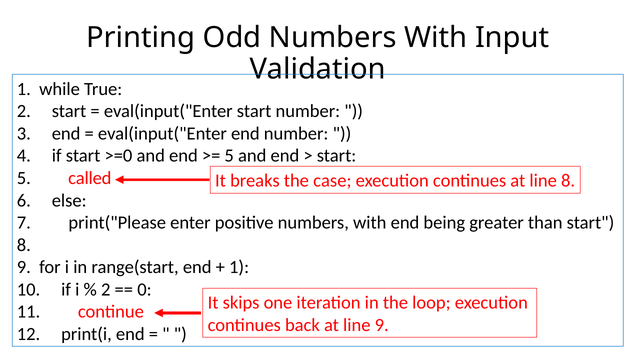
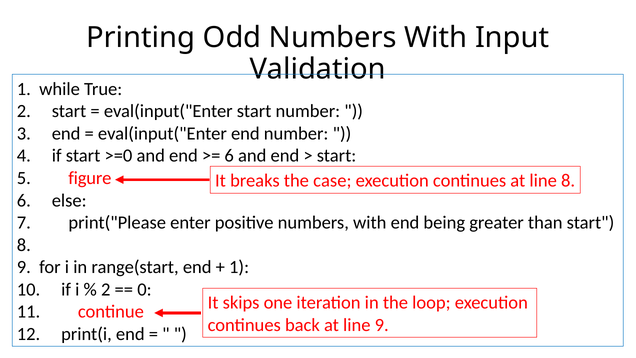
5: 5 -> 6 (229, 156)
called: called -> figure (90, 178)
